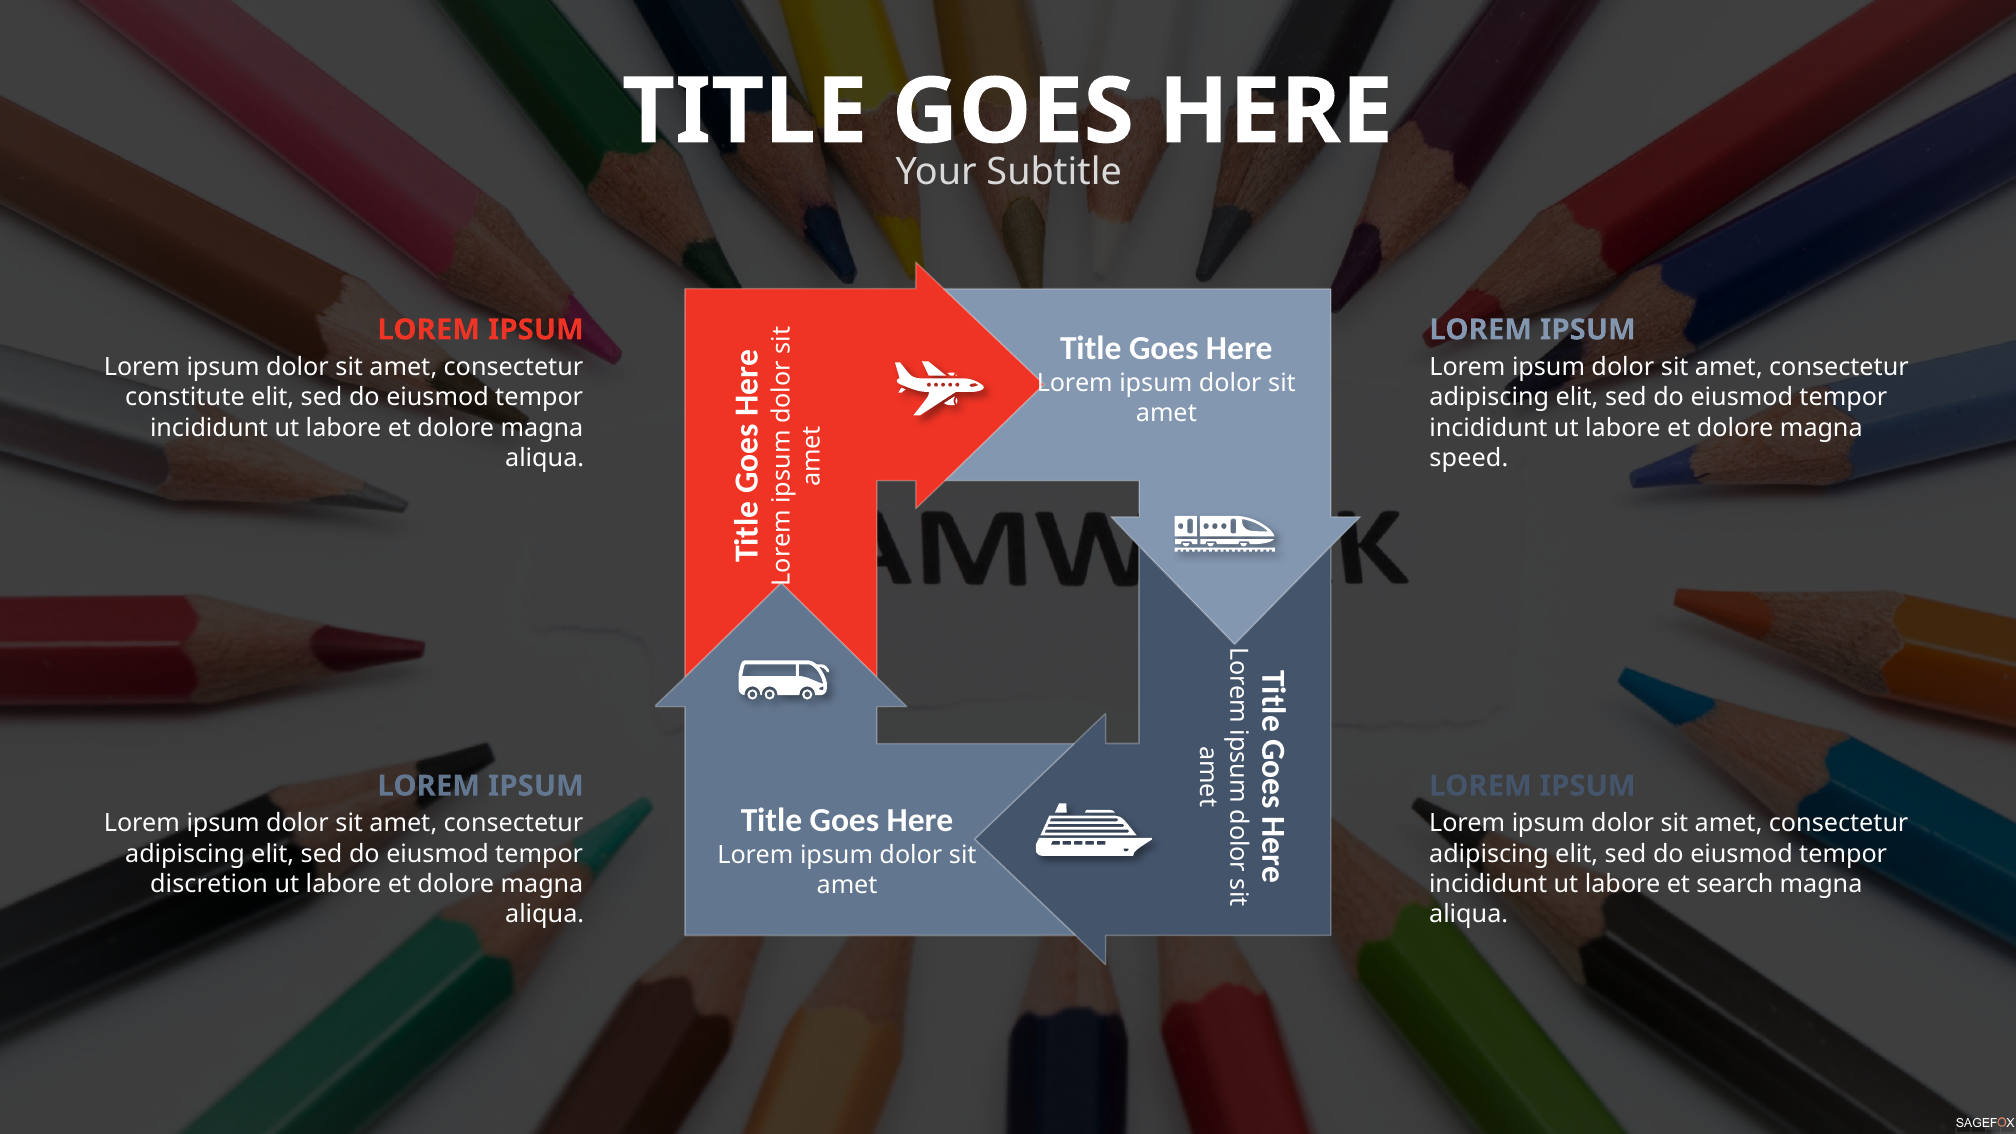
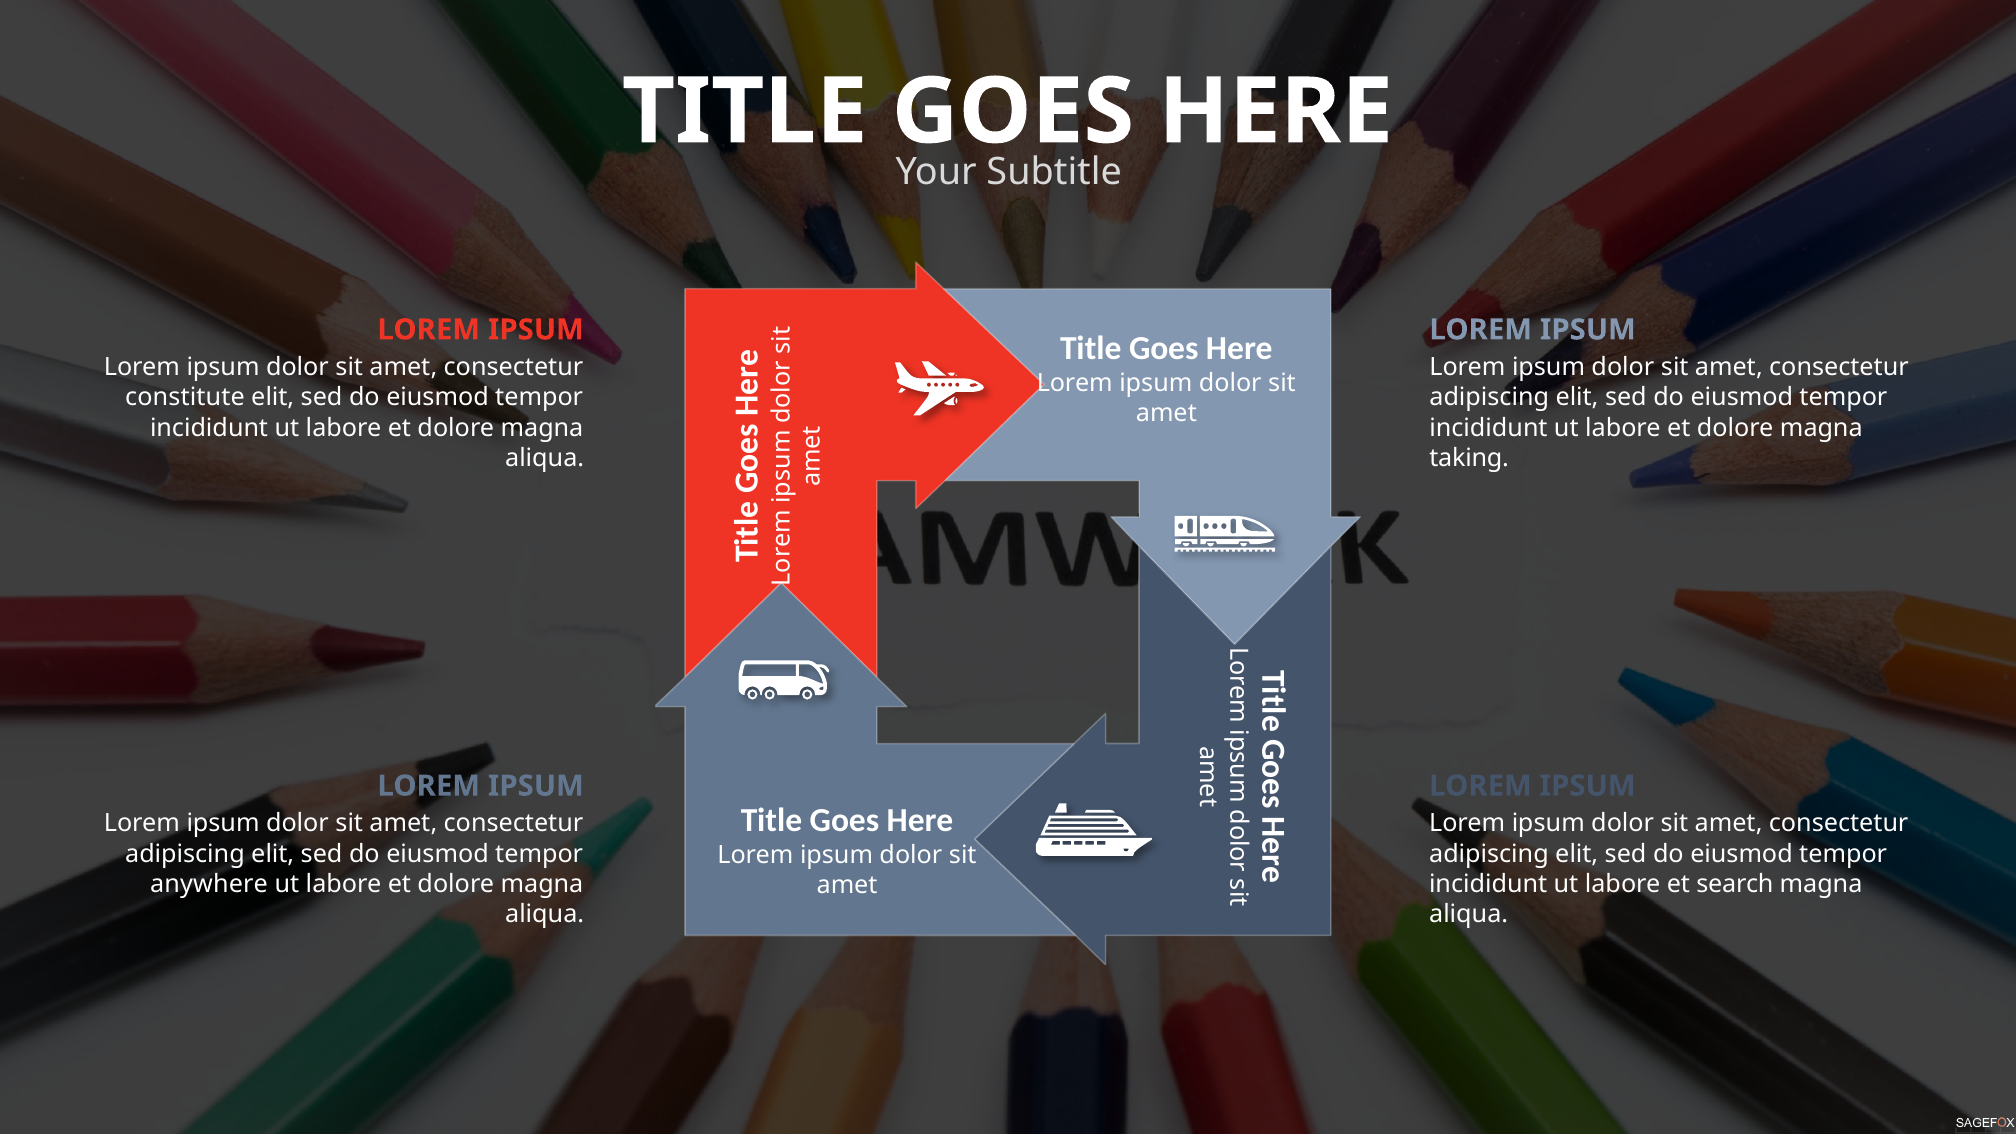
speed: speed -> taking (1469, 458)
discretion: discretion -> anywhere (209, 884)
